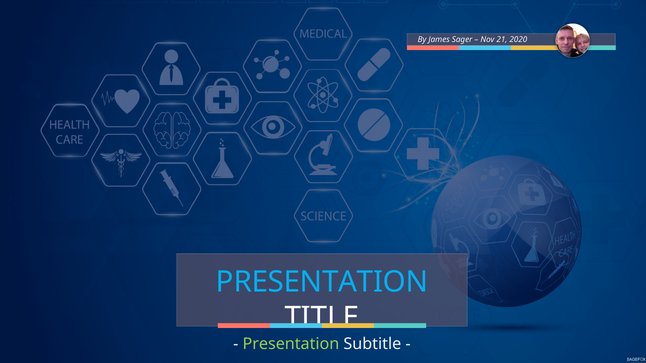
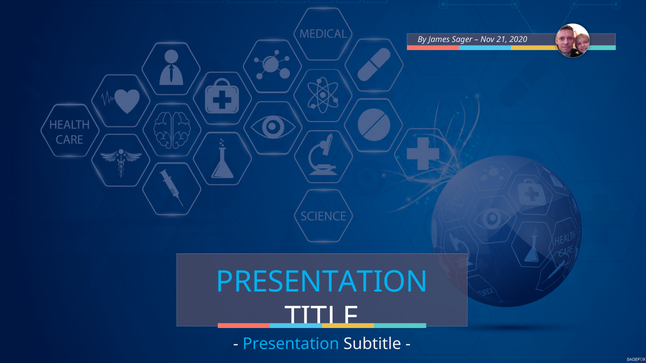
Presentation colour: light green -> light blue (291, 344)
